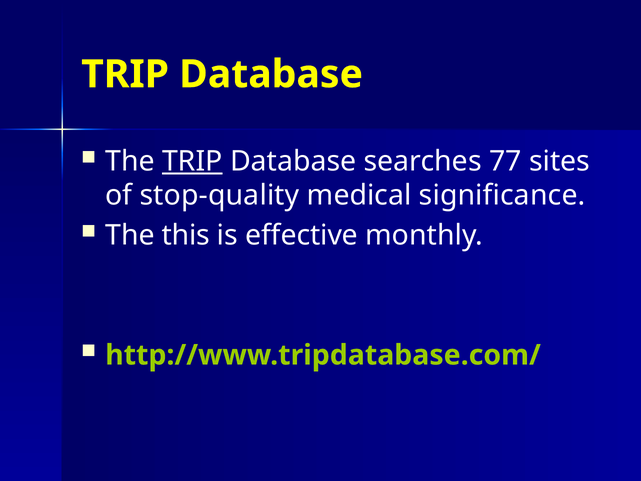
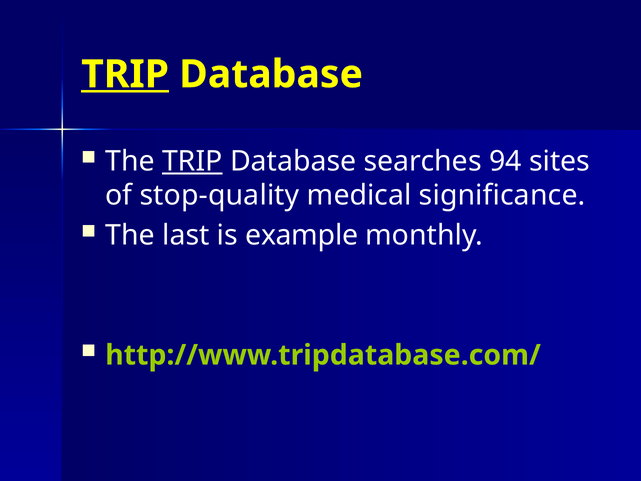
TRIP underline: none -> present (125, 74)
77: 77 -> 94 (505, 161)
this: this -> last (186, 235)
effective: effective -> example (302, 235)
